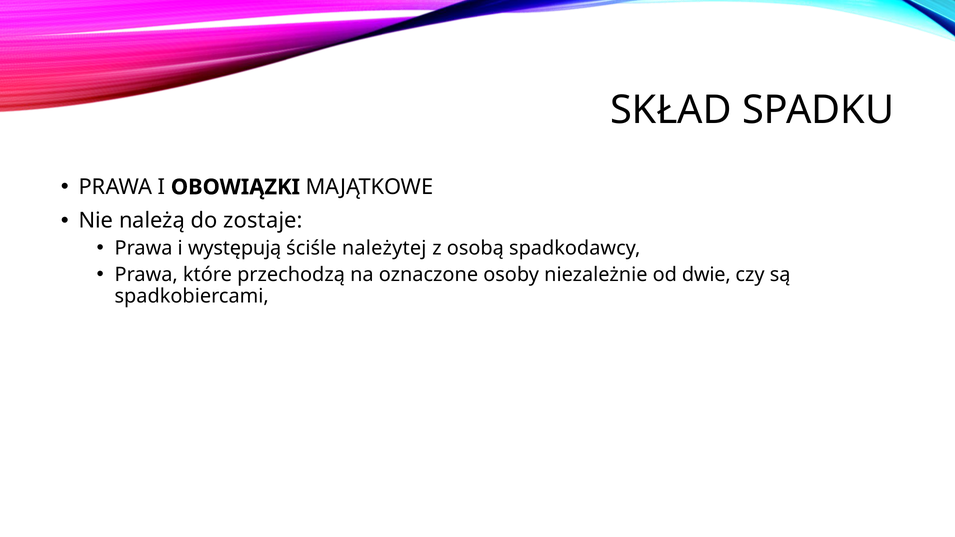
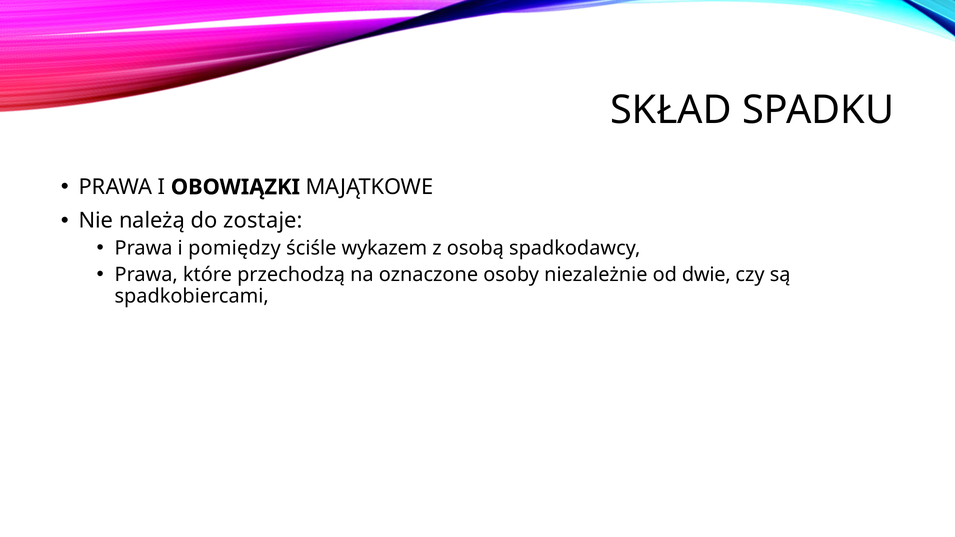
występują: występują -> pomiędzy (234, 248)
należytej: należytej -> wykazem (384, 248)
